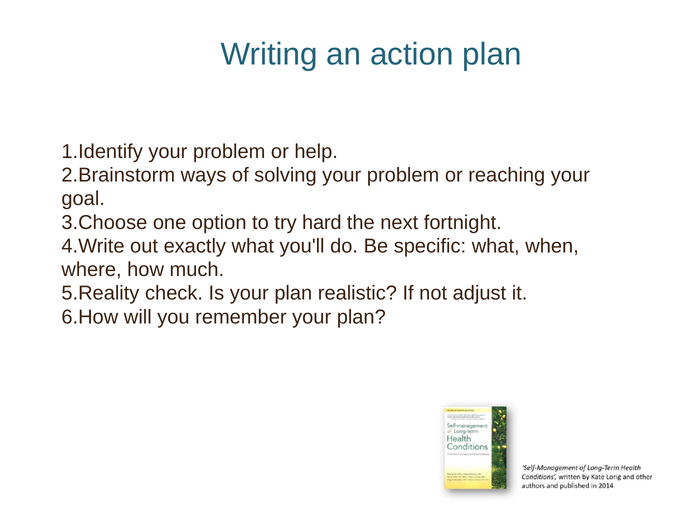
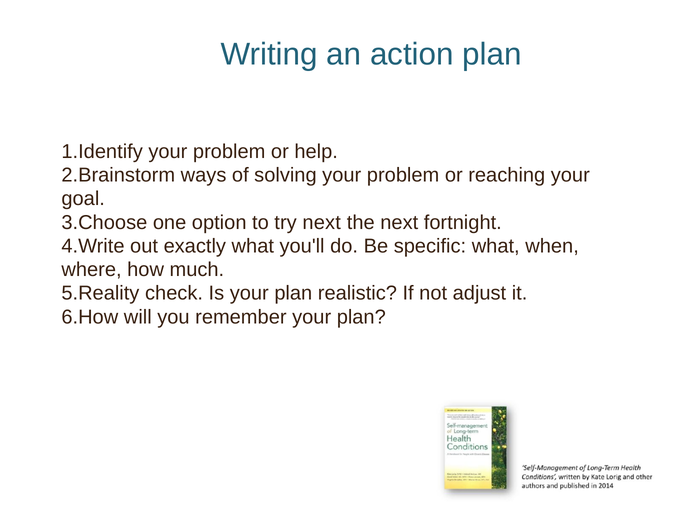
try hard: hard -> next (322, 222)
